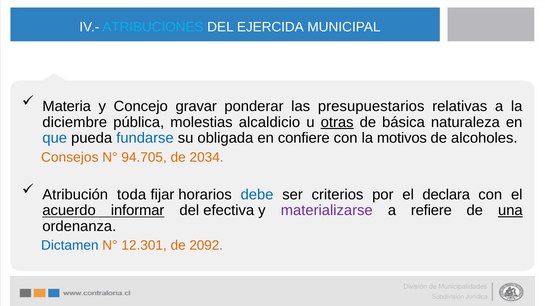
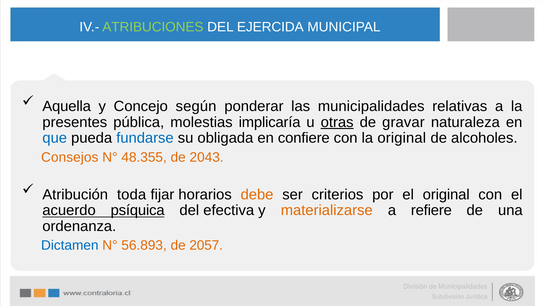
ATRIBUCIONES colour: light blue -> light green (153, 27)
Materia: Materia -> Aquella (67, 106)
gravar: gravar -> según (196, 106)
las presupuestarios: presupuestarios -> municipalidades (371, 106)
diciembre: diciembre -> presentes (75, 122)
alcaldicio: alcaldicio -> implicaría (270, 122)
básica: básica -> gravar (403, 122)
la motivos: motivos -> original (402, 138)
94.705: 94.705 -> 48.355 (144, 158)
2034: 2034 -> 2043 (207, 158)
debe colour: blue -> orange (257, 195)
el declara: declara -> original (446, 195)
informar: informar -> psíquica (138, 211)
materializarse colour: purple -> orange (327, 211)
una underline: present -> none (510, 211)
12.301: 12.301 -> 56.893 (144, 246)
2092: 2092 -> 2057 (206, 246)
